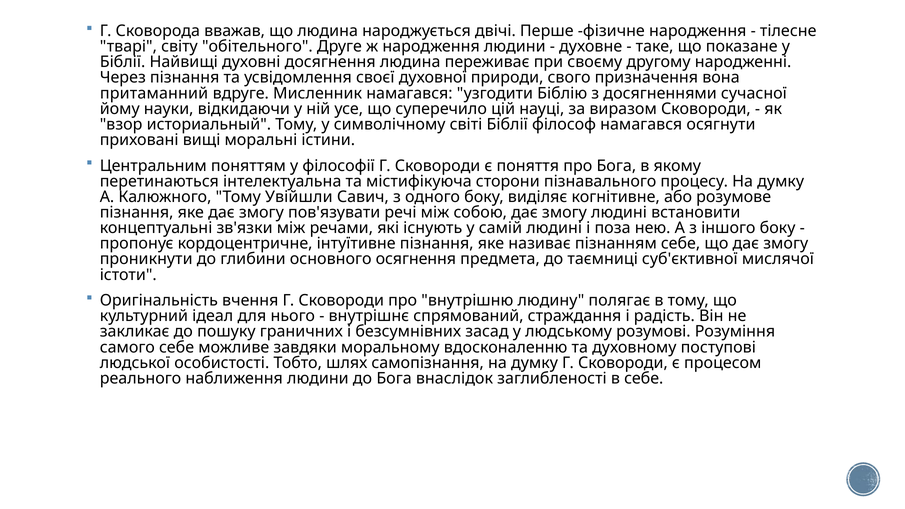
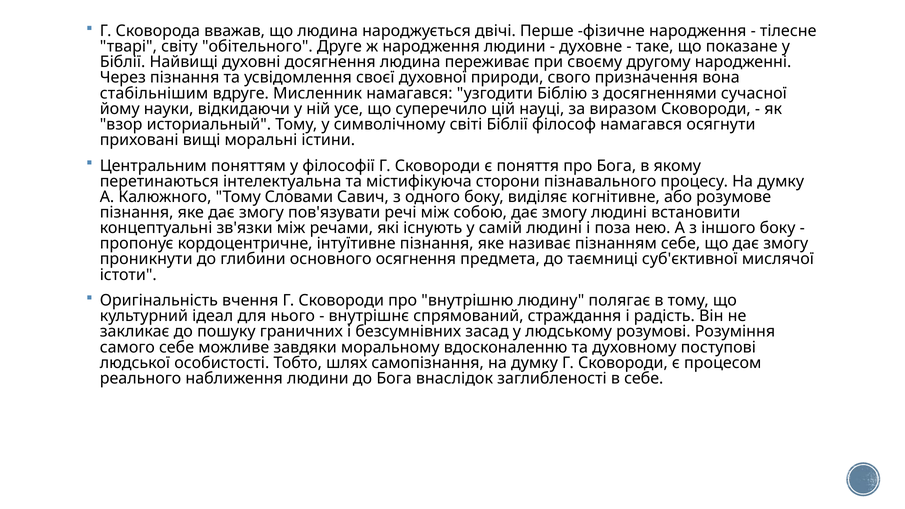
притаманний: притаманний -> стабільнішим (154, 93)
Увійшли: Увійшли -> Словами (299, 197)
